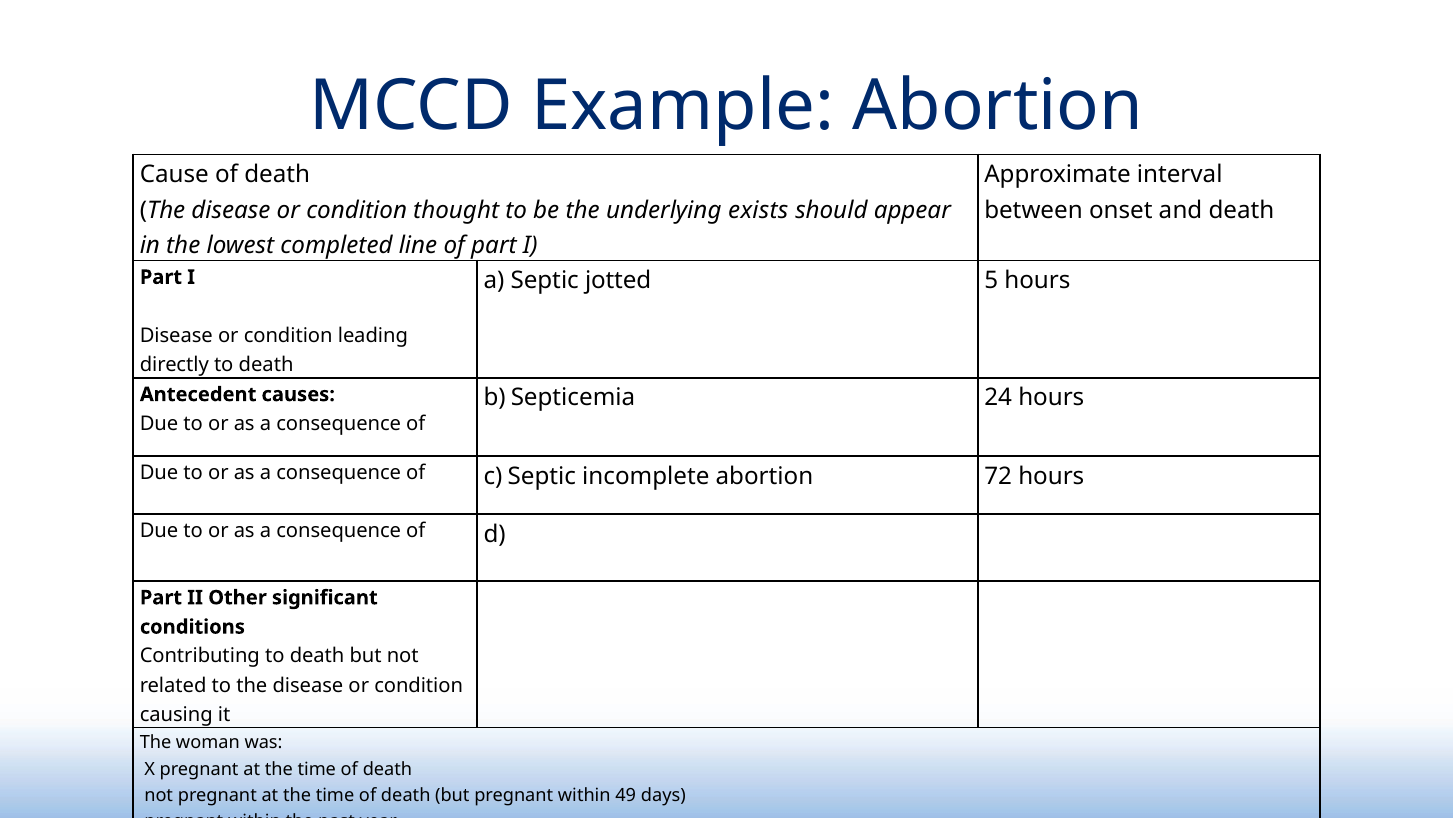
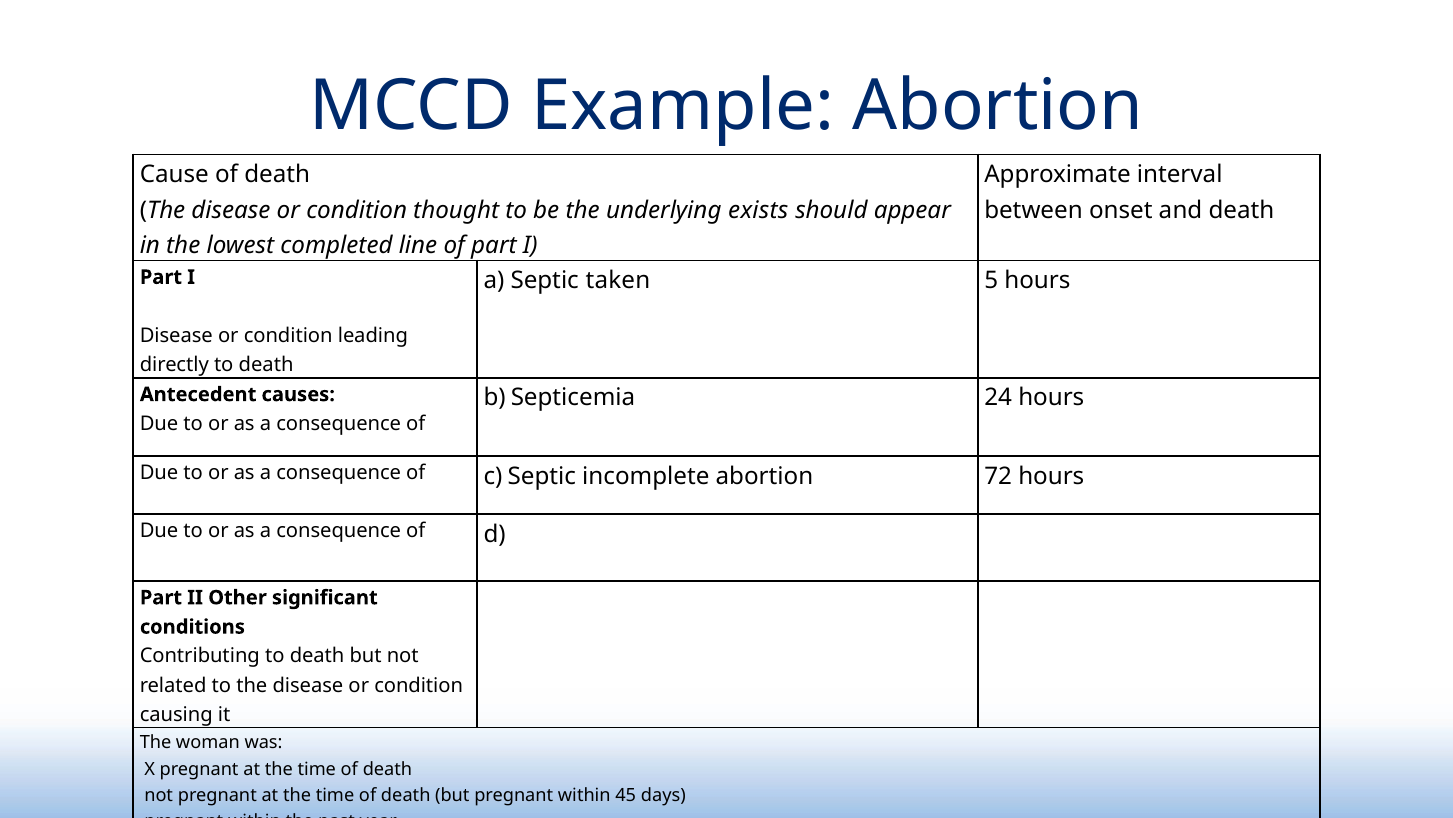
jotted: jotted -> taken (618, 280)
49: 49 -> 45 (626, 795)
